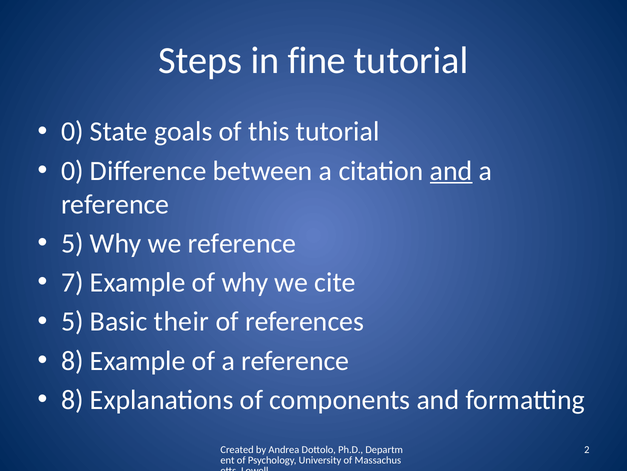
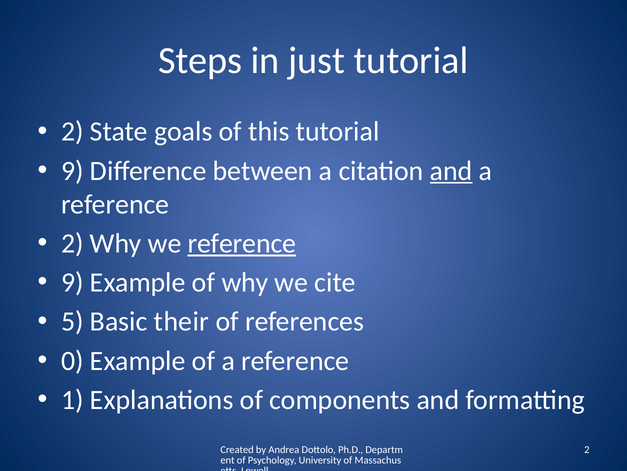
fine: fine -> just (317, 61)
0: 0 -> 2 (72, 132)
0: 0 -> 9 (72, 171)
5: 5 -> 2 (72, 243)
reference underline: none -> present (242, 243)
7: 7 -> 9 (72, 282)
8: 8 -> 0 (72, 360)
8: 8 -> 1 (72, 399)
